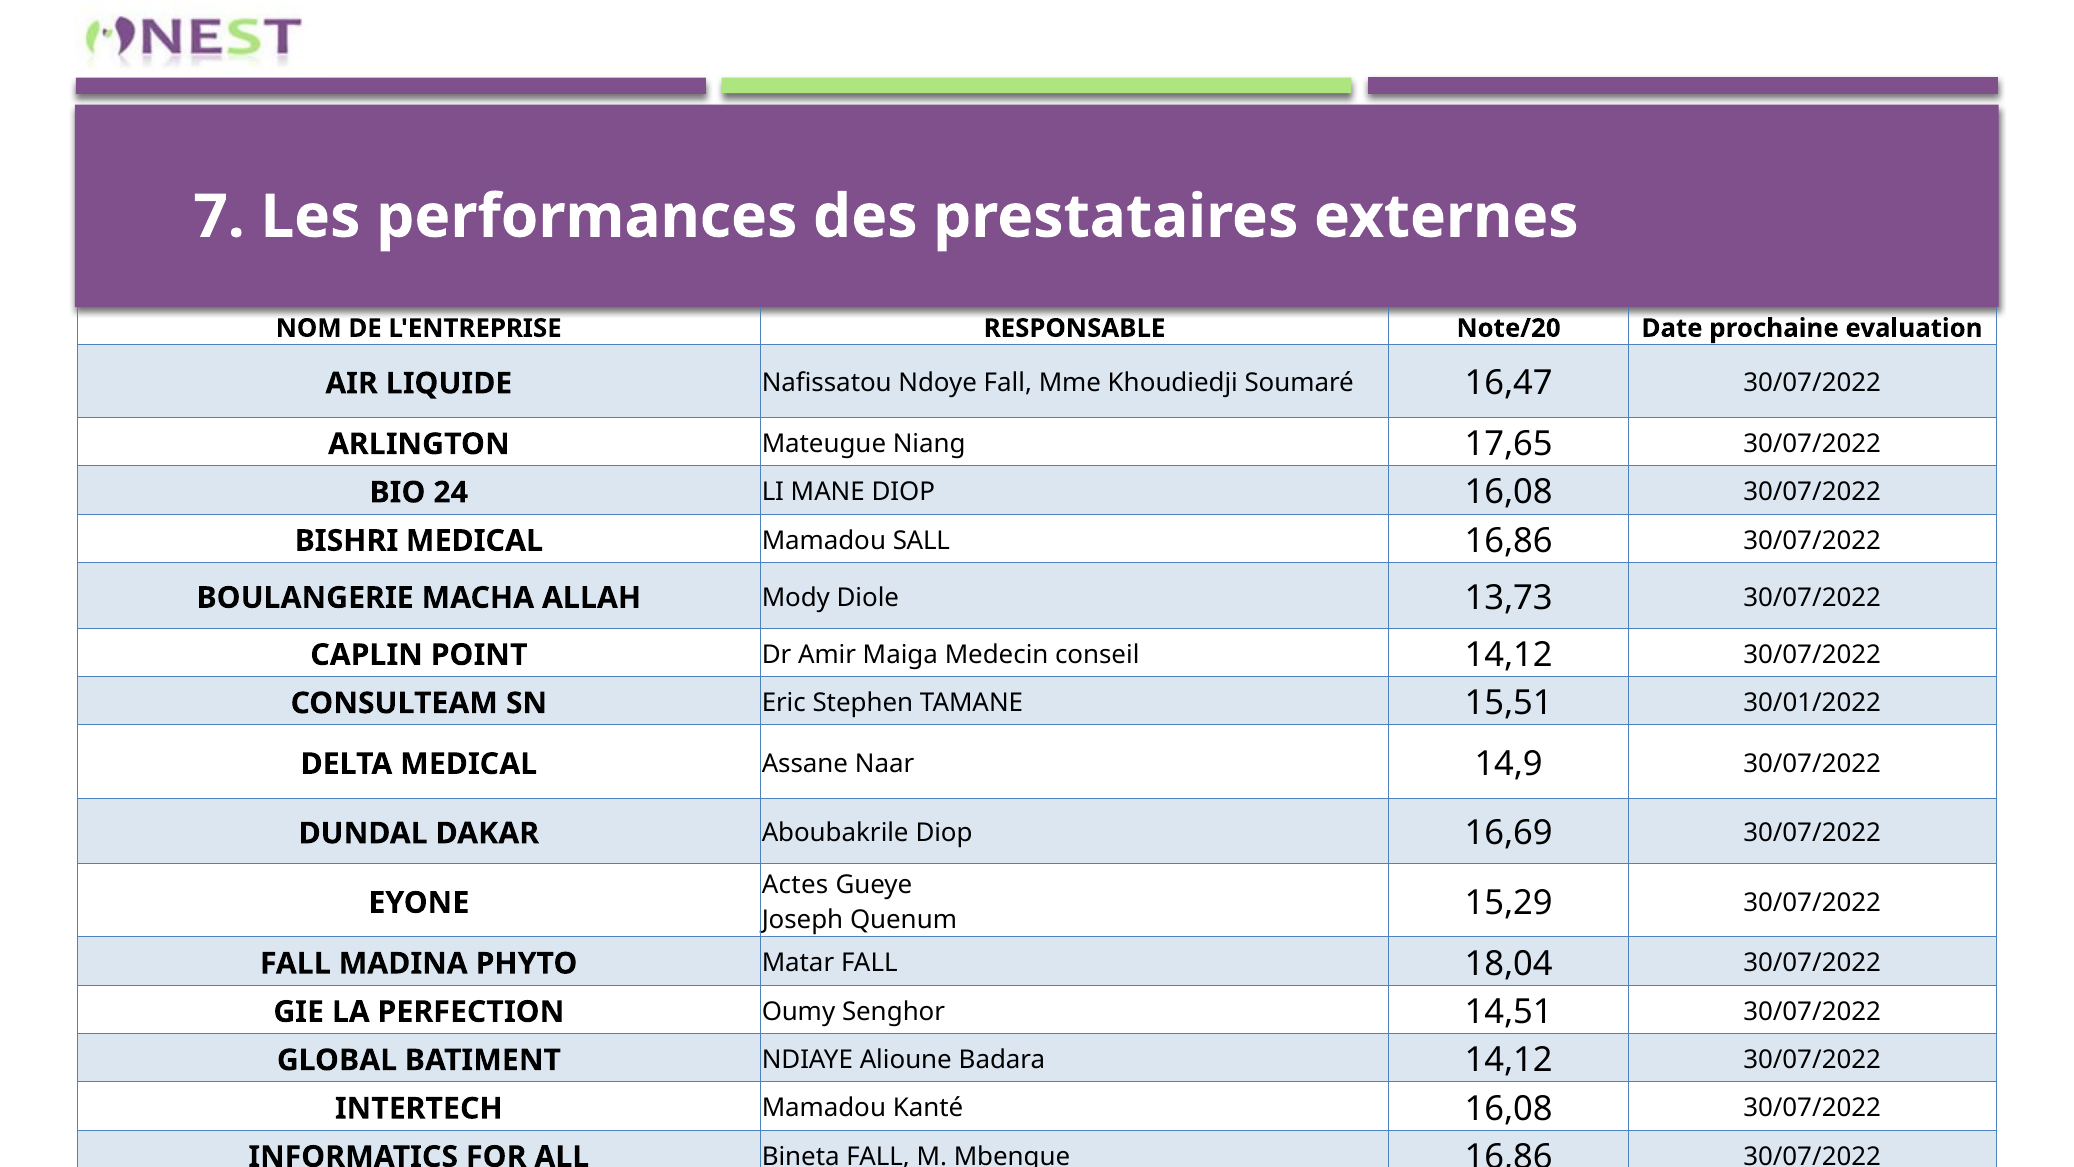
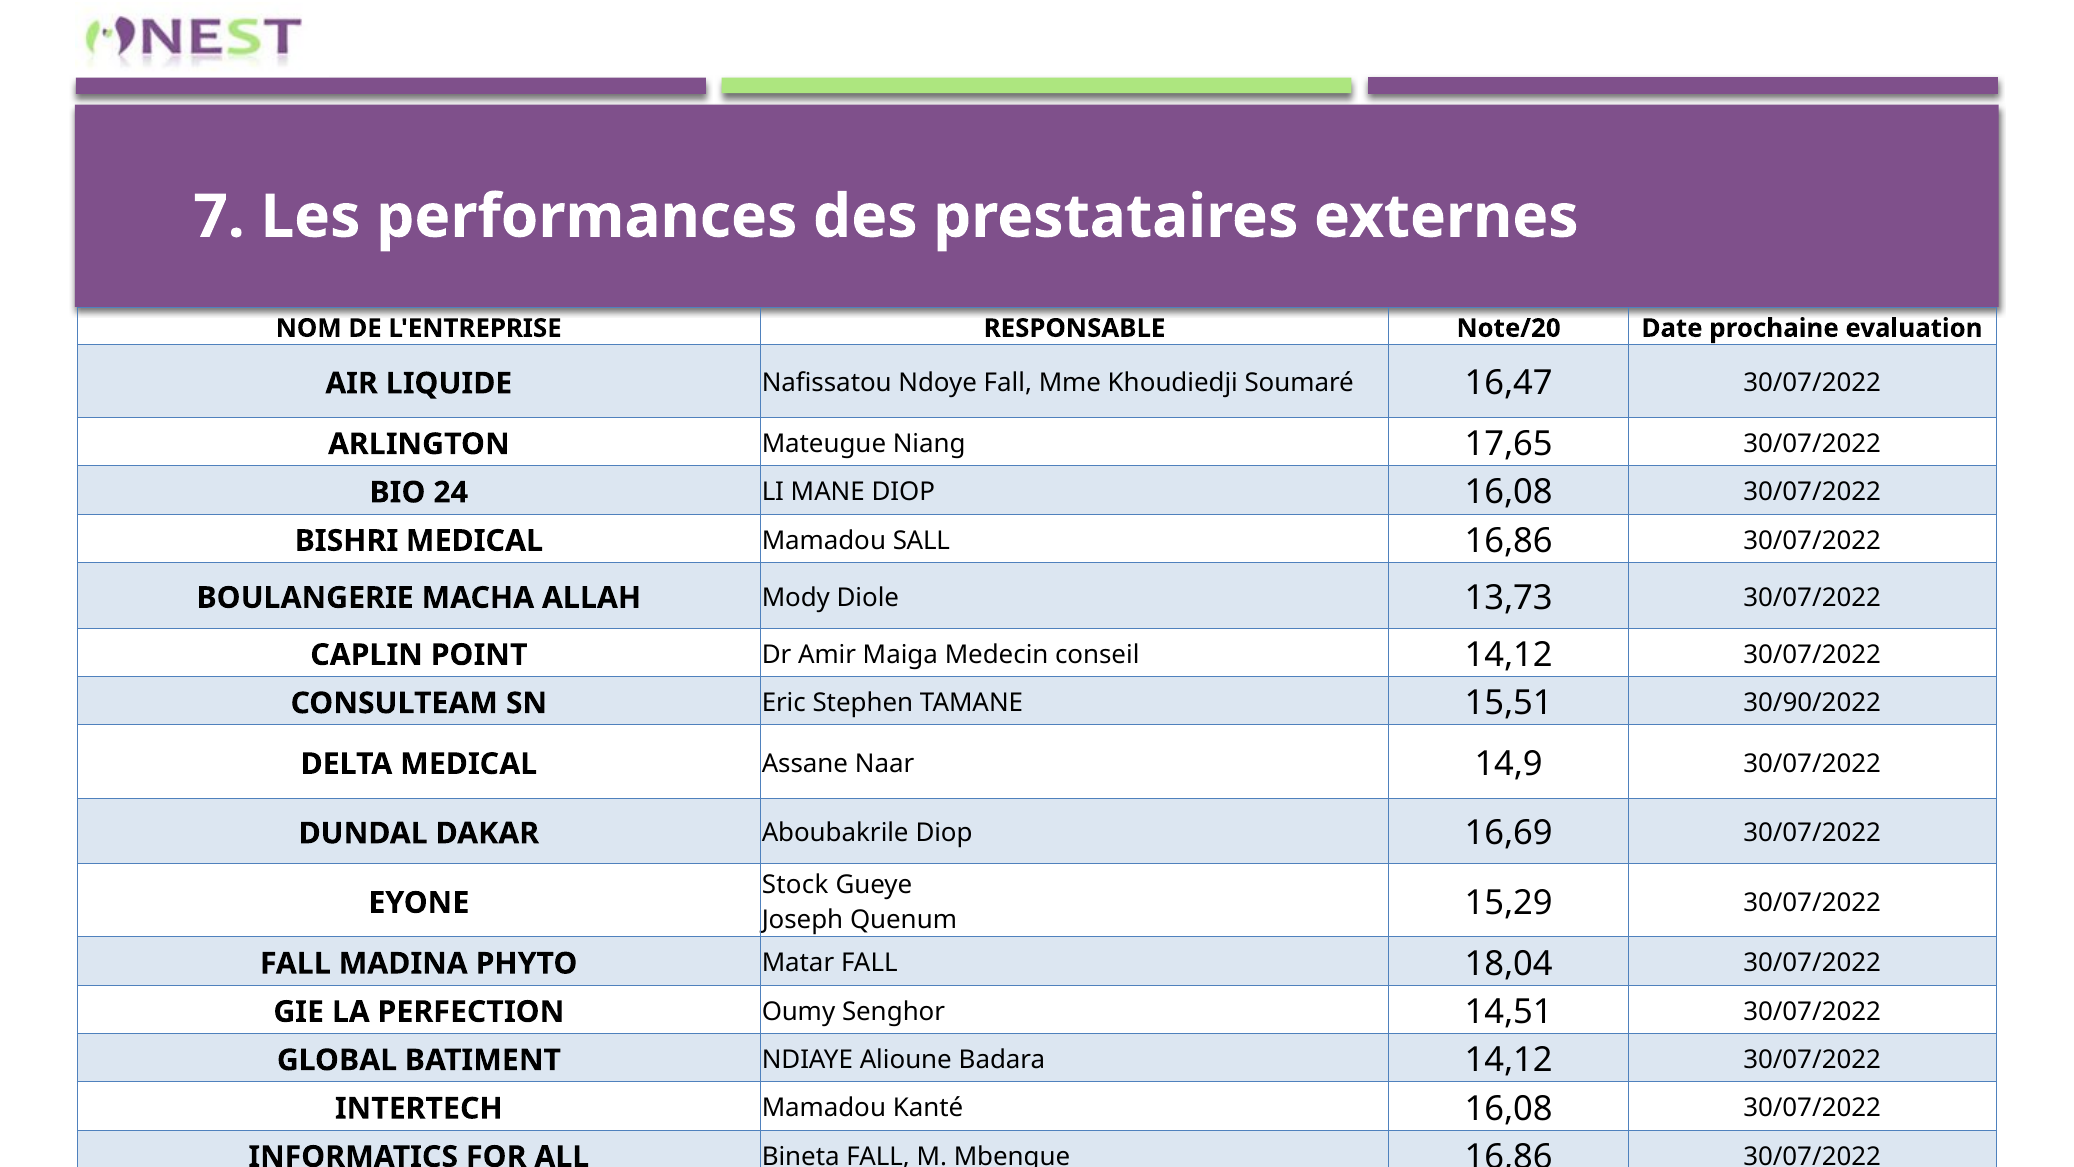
30/01/2022: 30/01/2022 -> 30/90/2022 (1812, 703)
Actes: Actes -> Stock (795, 885)
